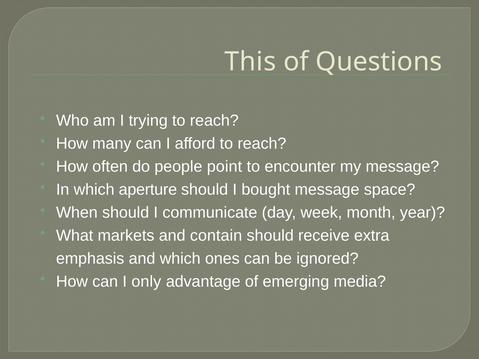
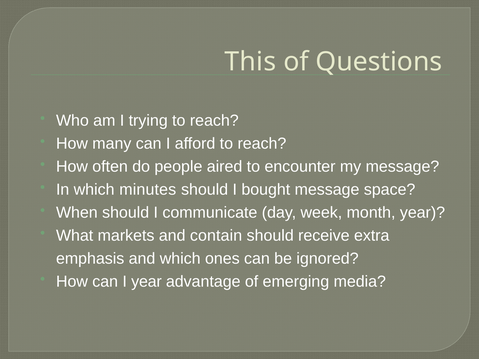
point: point -> aired (225, 167)
aperture: aperture -> minutes (148, 190)
I only: only -> year (146, 282)
